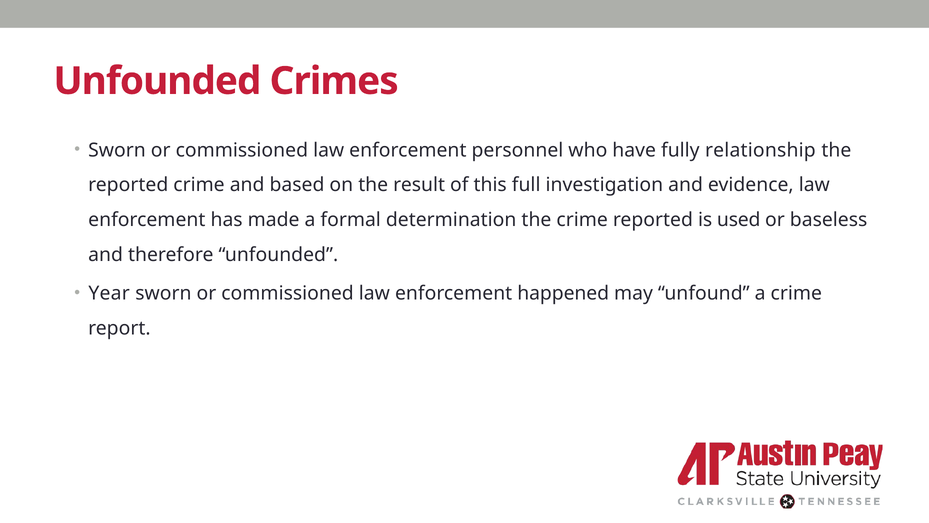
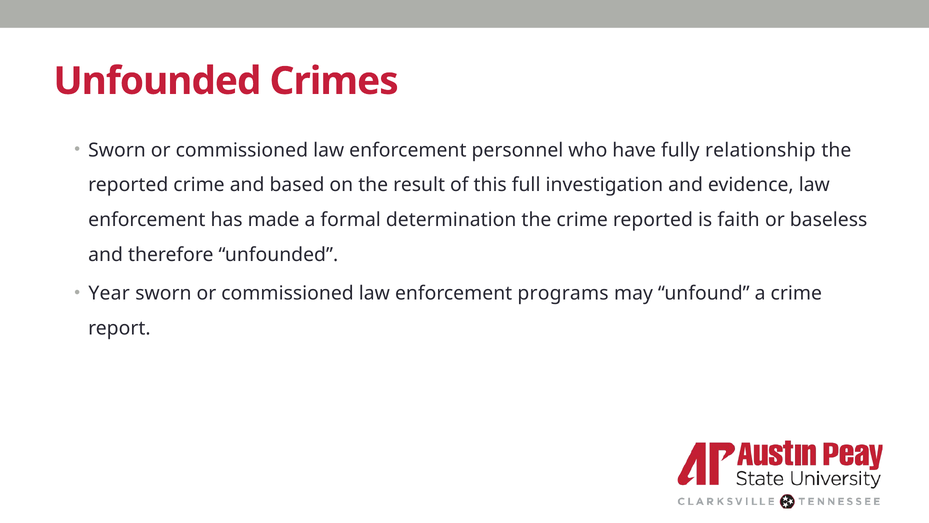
used: used -> faith (739, 220)
happened: happened -> programs (563, 293)
